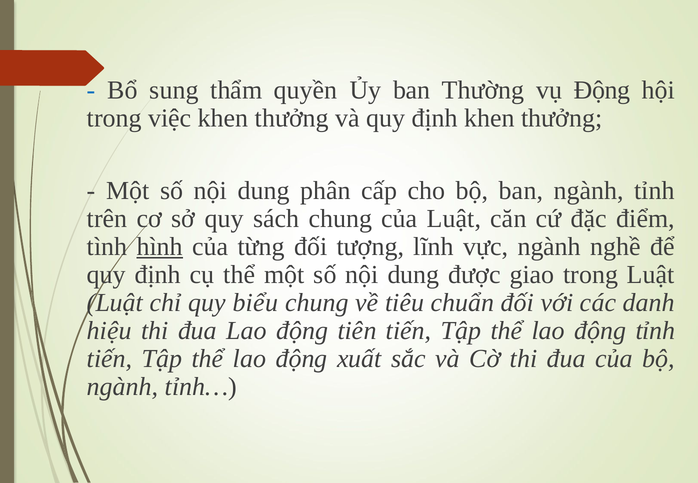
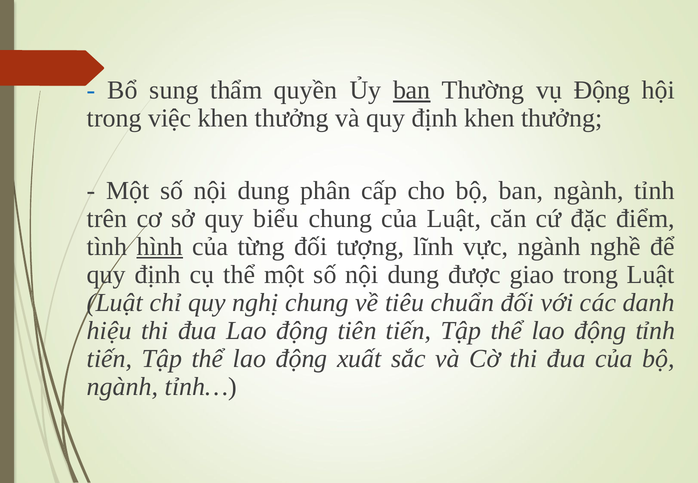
ban underline: none -> present (412, 90)
sách: sách -> biểu (276, 219)
biểu: biểu -> nghị (256, 303)
